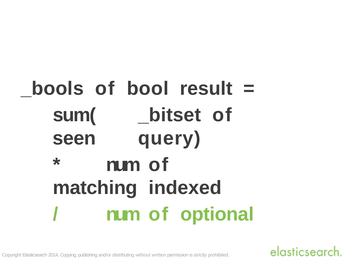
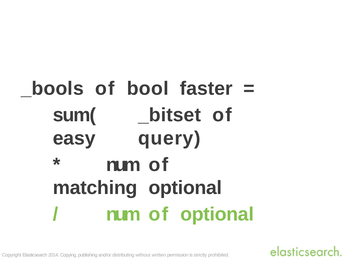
result: result -> faster (206, 89)
seen: seen -> easy (74, 138)
matching indexed: indexed -> optional (185, 188)
